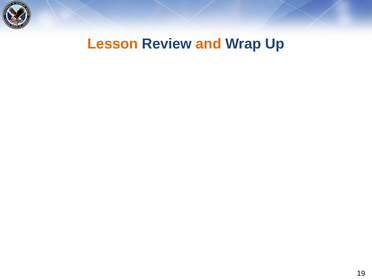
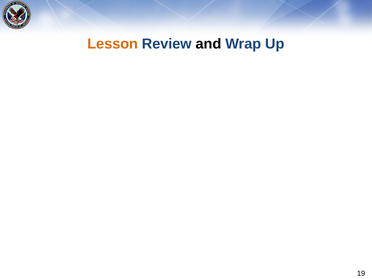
and colour: orange -> black (209, 44)
